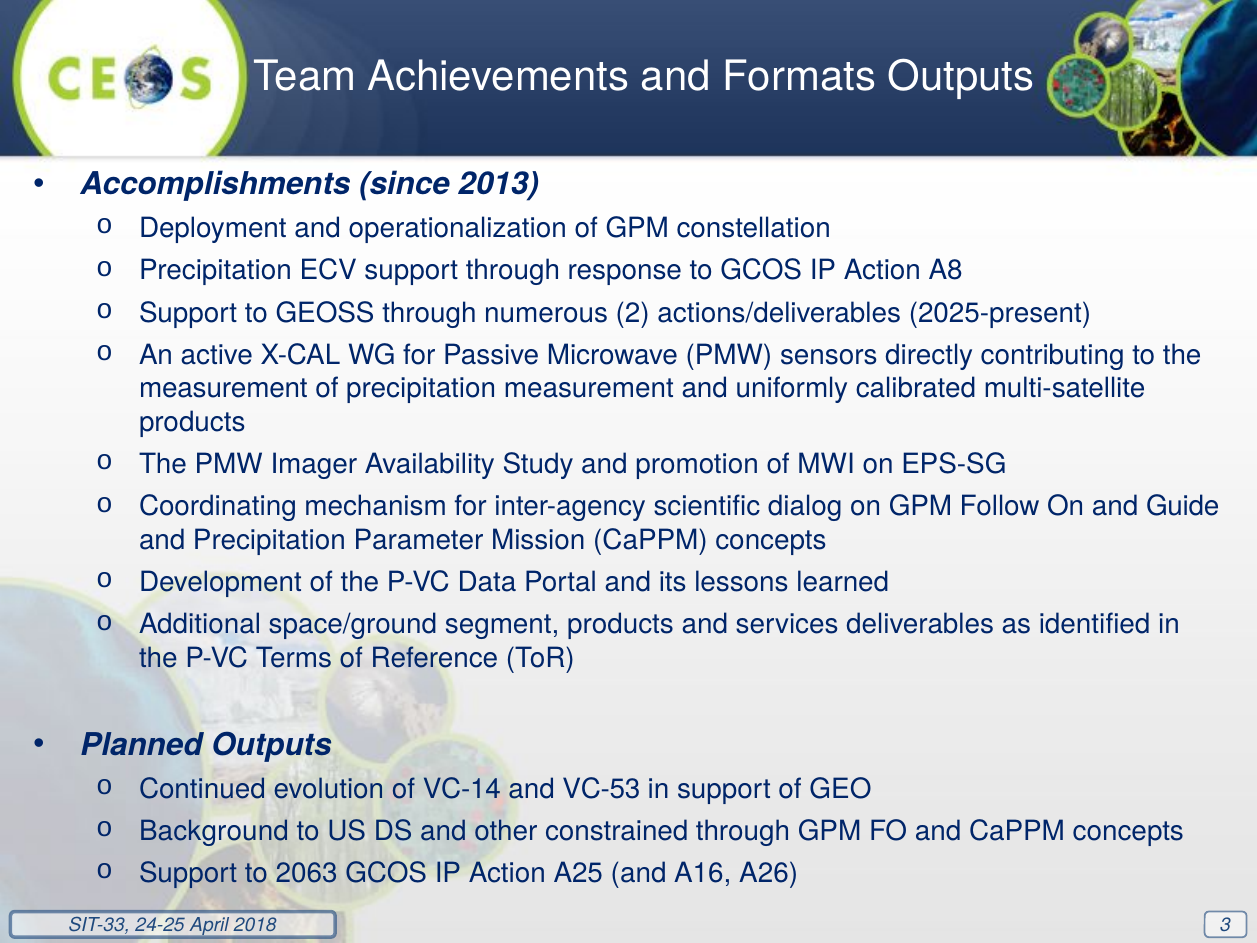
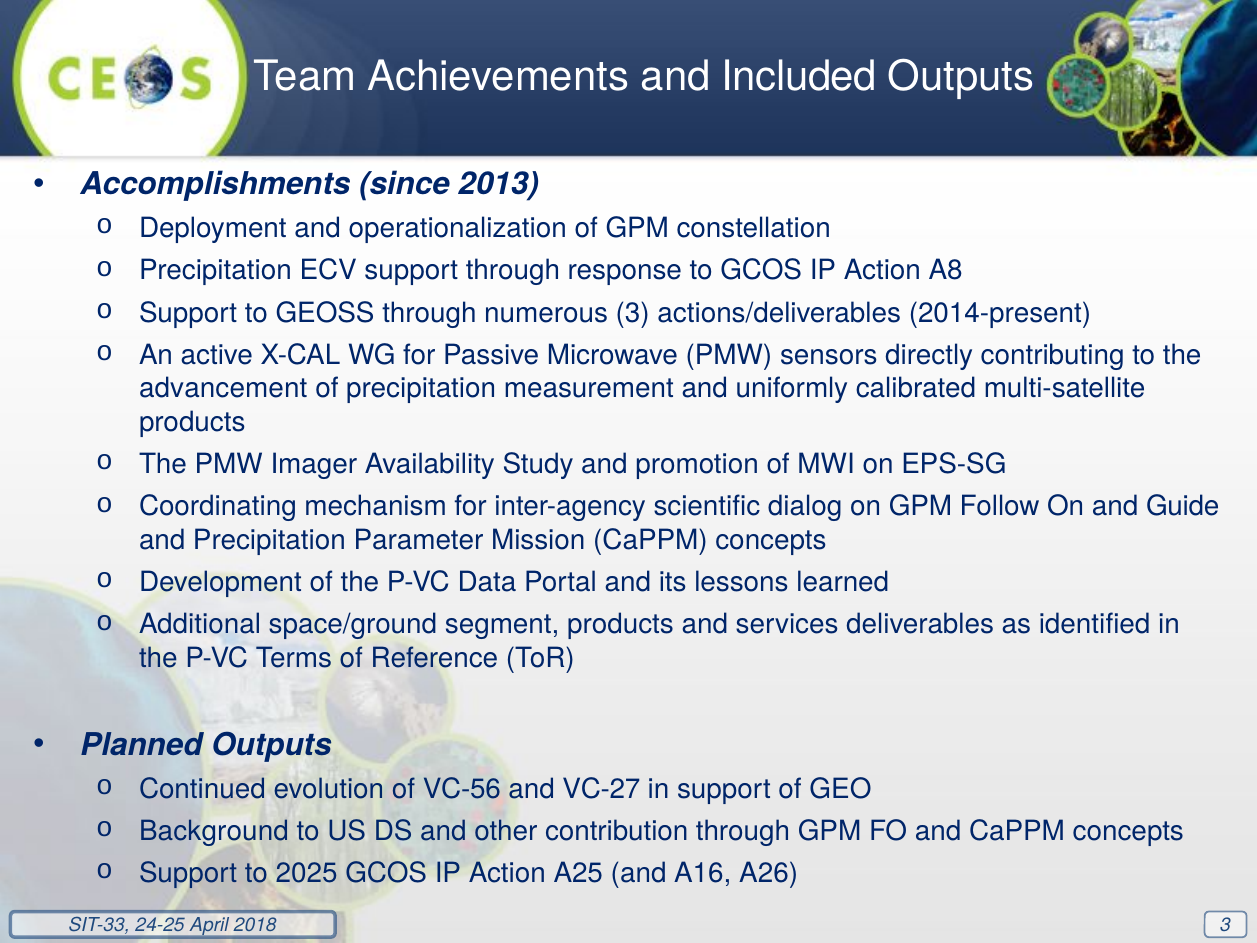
Formats: Formats -> Included (799, 76)
numerous 2: 2 -> 3 (633, 313)
2025-present: 2025-present -> 2014-present (1000, 313)
measurement: measurement -> advancement (223, 389)
VC-14: VC-14 -> VC-56 (462, 789)
VC-53: VC-53 -> VC-27 (601, 789)
constrained: constrained -> contribution (617, 831)
2063: 2063 -> 2025 (307, 873)
